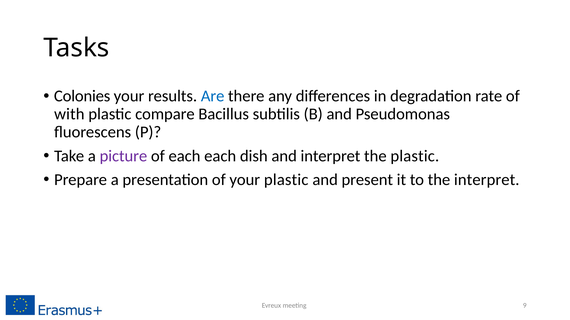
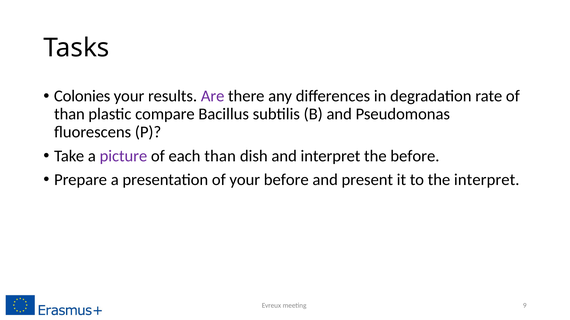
Are colour: blue -> purple (213, 96)
with: with -> than (69, 114)
each each: each -> than (220, 156)
the plastic: plastic -> before (415, 156)
your plastic: plastic -> before (286, 180)
